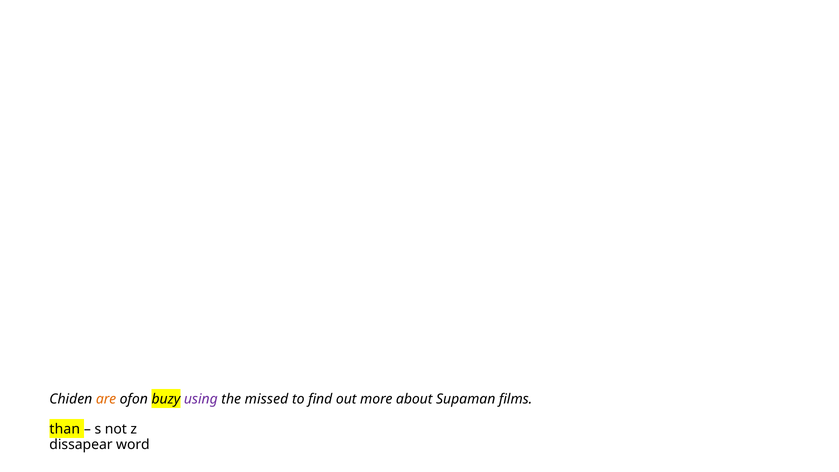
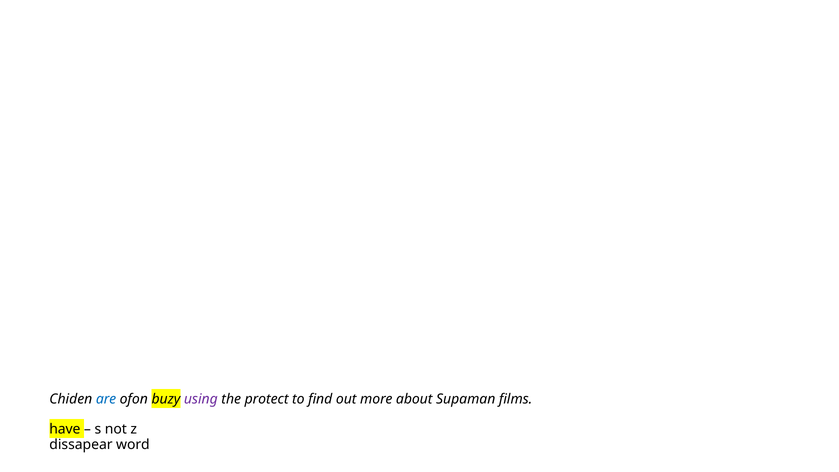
are colour: orange -> blue (106, 399)
missed: missed -> protect (267, 399)
than: than -> have (65, 429)
